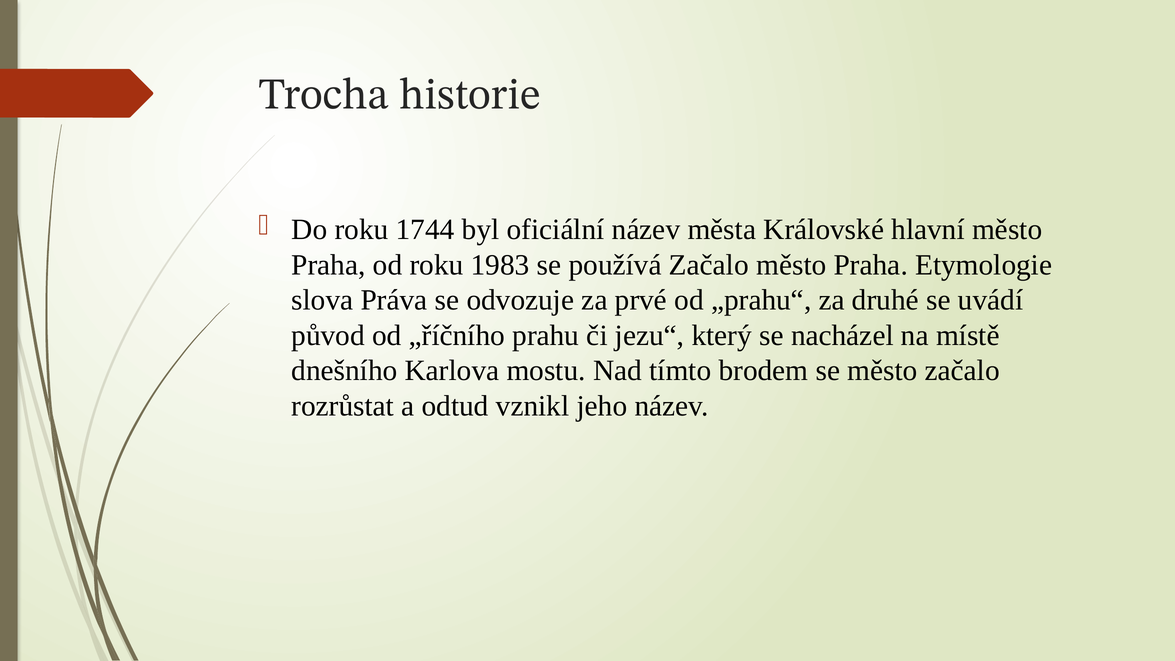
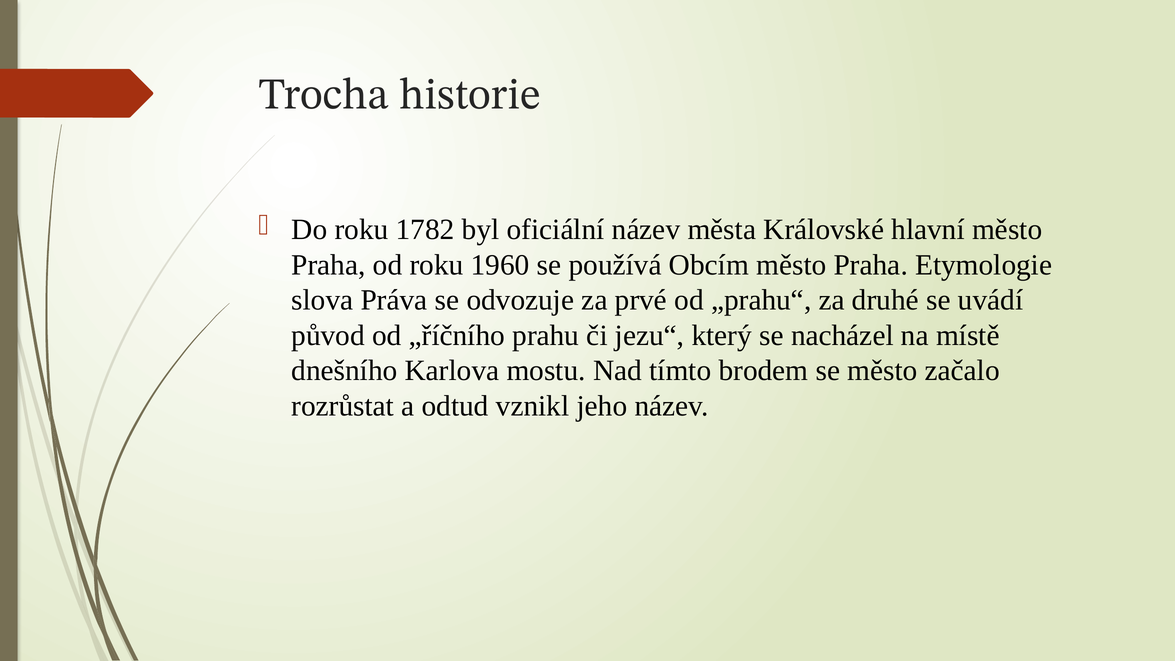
1744: 1744 -> 1782 (425, 230)
1983: 1983 -> 1960 (500, 265)
používá Začalo: Začalo -> Obcím (709, 265)
